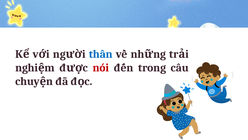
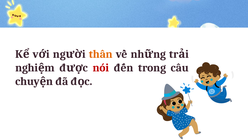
thân colour: blue -> orange (101, 54)
